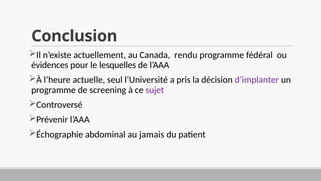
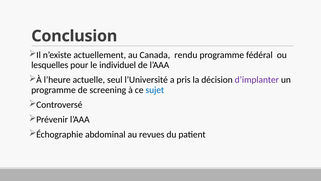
évidences: évidences -> lesquelles (50, 65)
lesquelles: lesquelles -> individuel (118, 65)
sujet colour: purple -> blue (155, 90)
jamais: jamais -> revues (152, 134)
